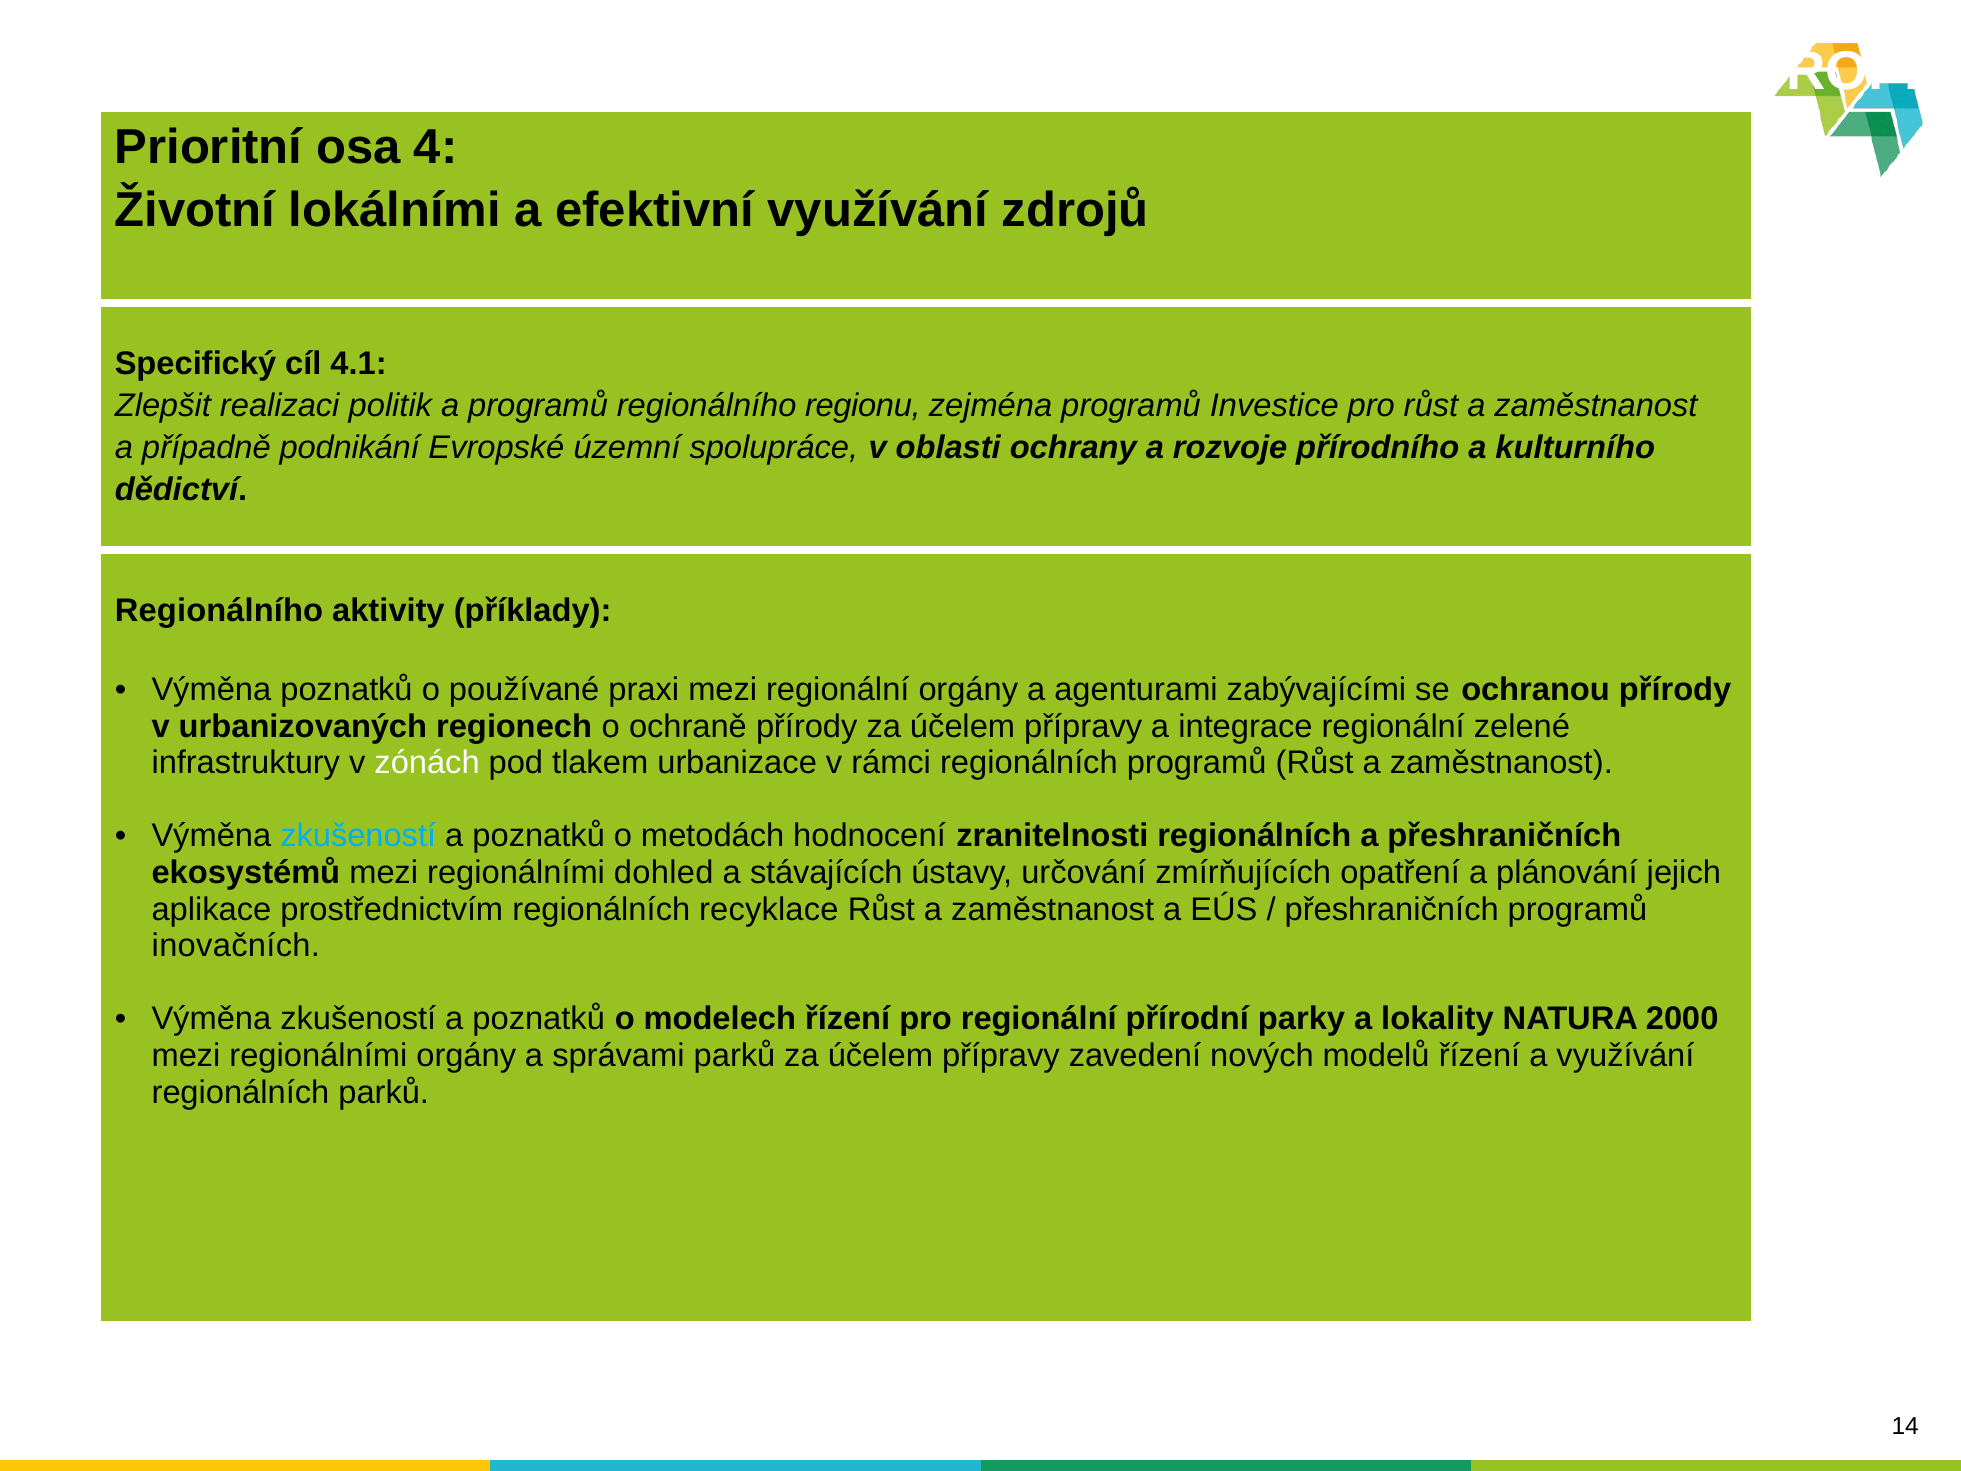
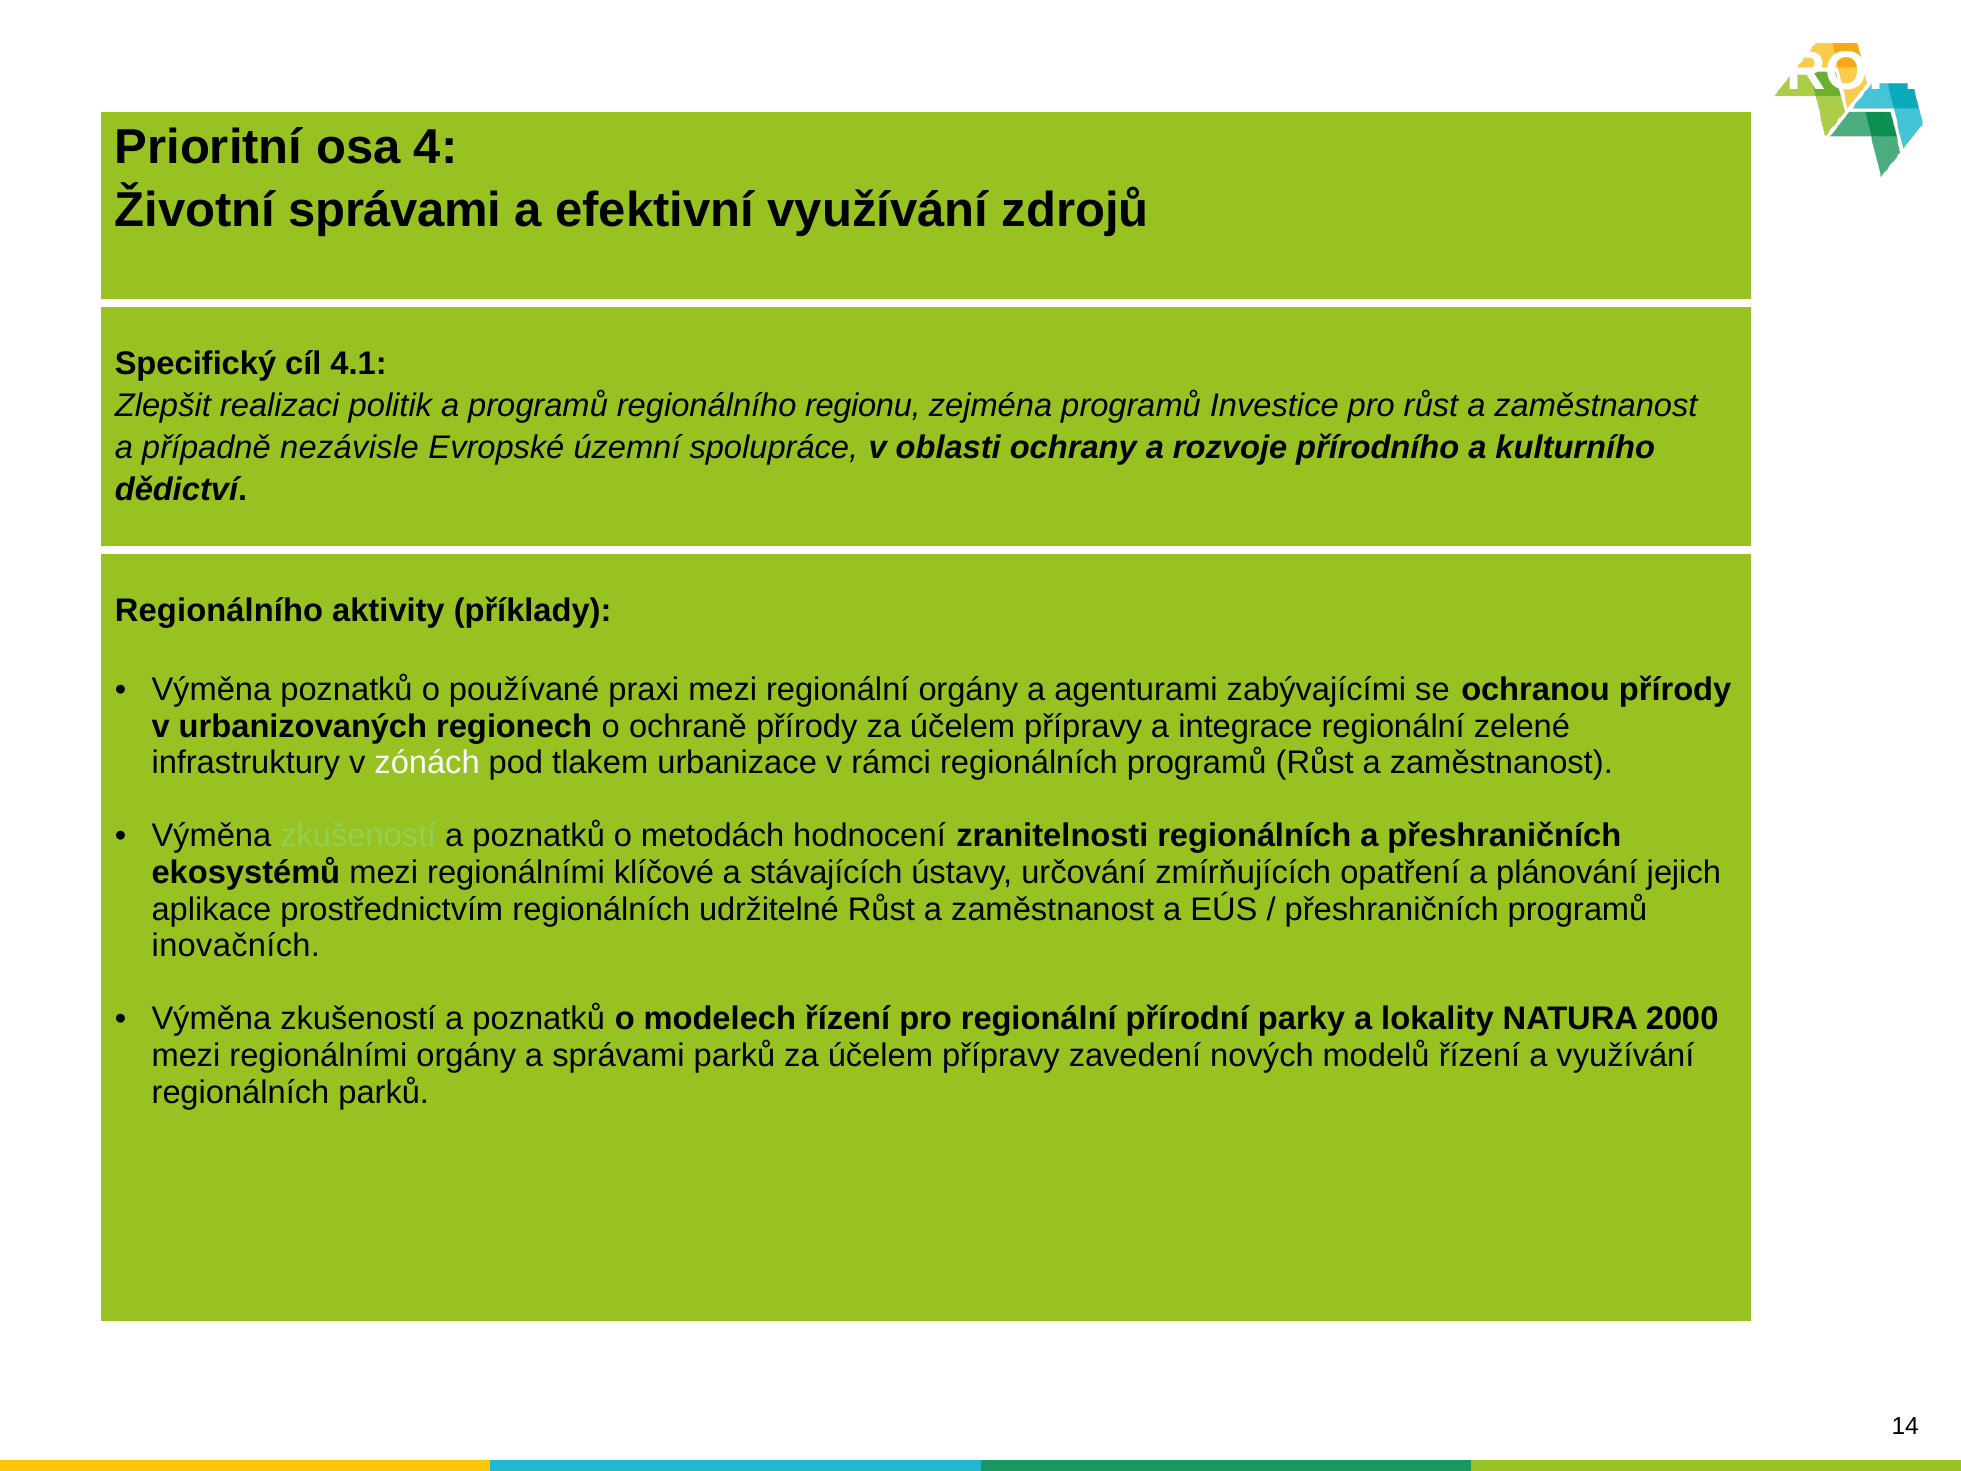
Životní lokálními: lokálními -> správami (395, 211)
podnikání: podnikání -> nezávisle (349, 448)
zkušeností colour: light blue -> light green (358, 836)
dohled: dohled -> klíčové (664, 873)
recyklace: recyklace -> udržitelné (769, 909)
